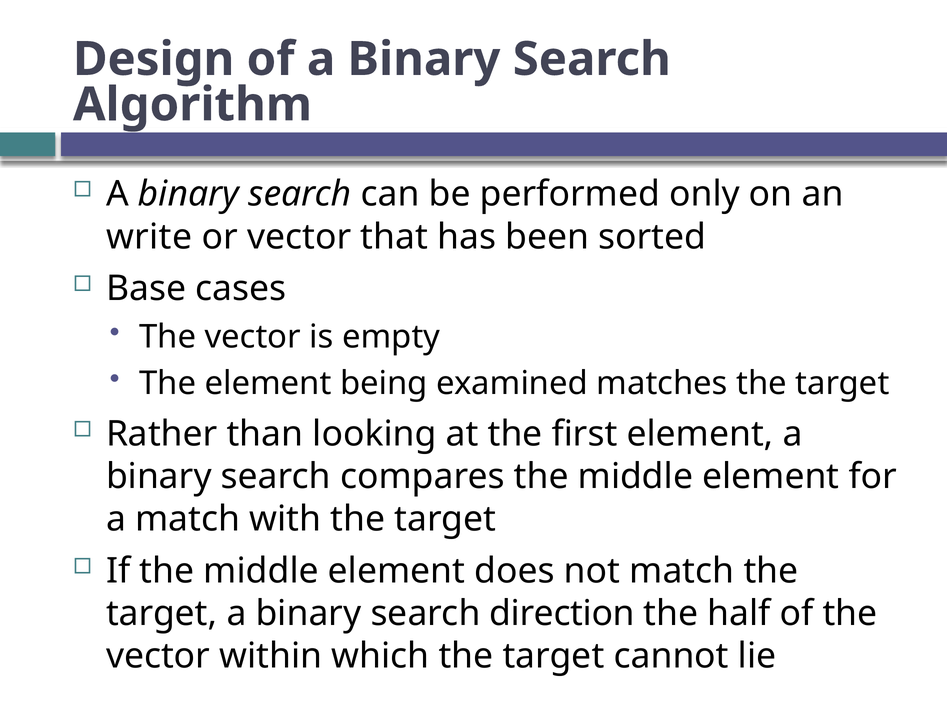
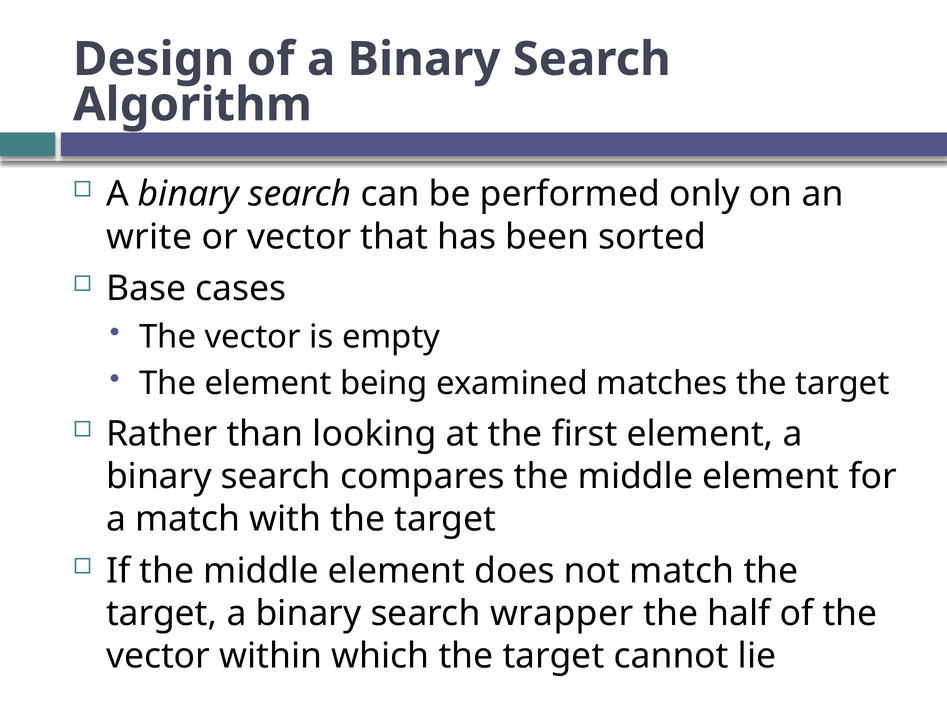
direction: direction -> wrapper (562, 614)
